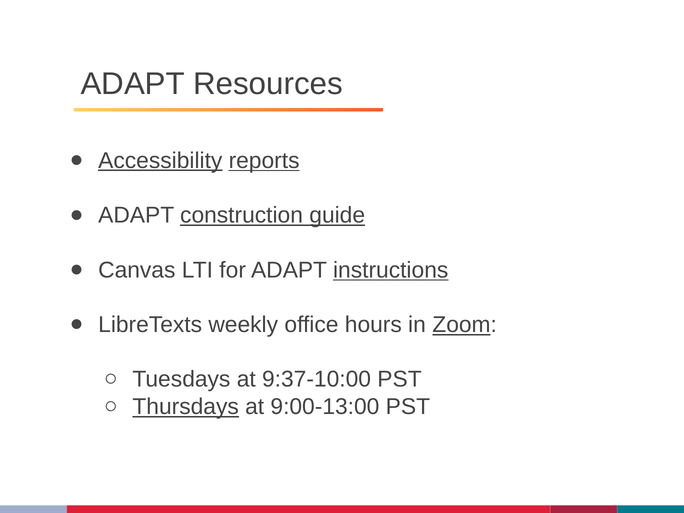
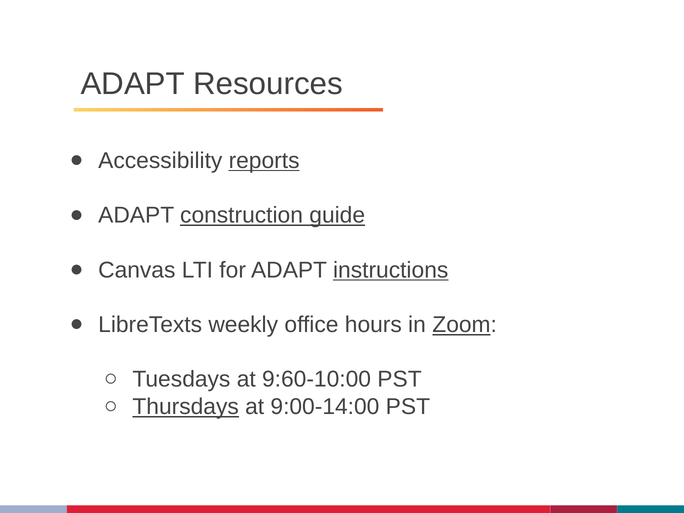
Accessibility underline: present -> none (160, 161)
9:37-10:00: 9:37-10:00 -> 9:60-10:00 (317, 379)
9:00-13:00: 9:00-13:00 -> 9:00-14:00 (325, 407)
